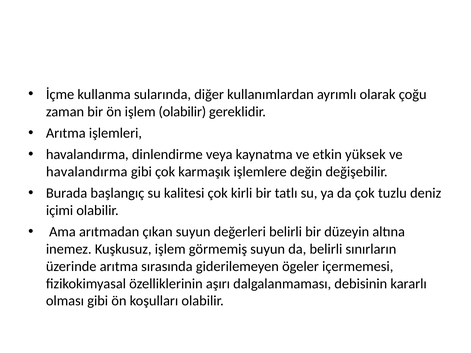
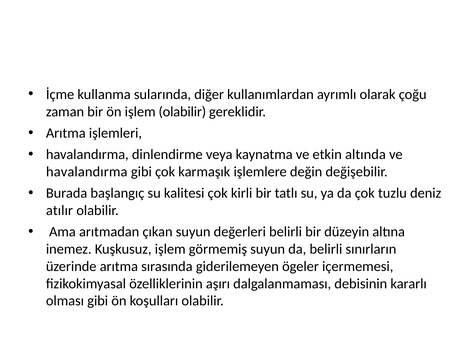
yüksek: yüksek -> altında (365, 155)
içimi: içimi -> atılır (59, 211)
